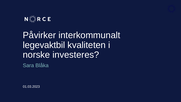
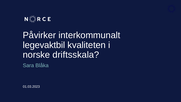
investeres: investeres -> driftsskala (76, 55)
